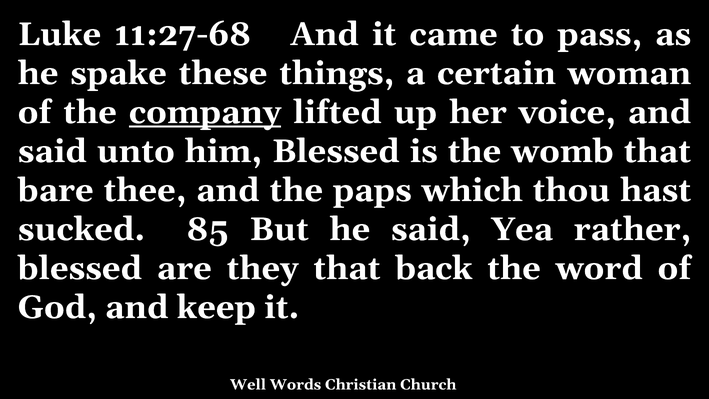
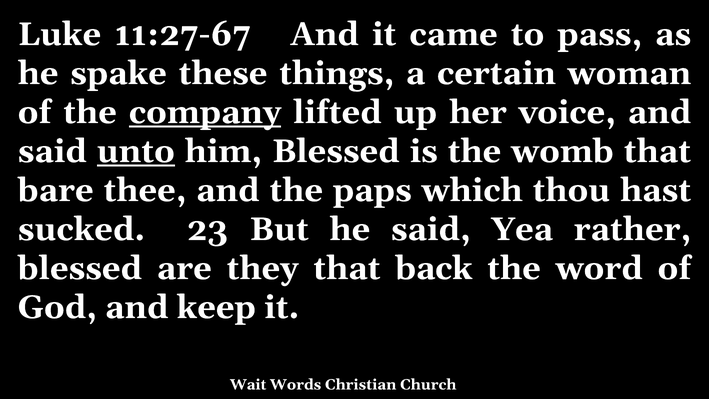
11:27-68: 11:27-68 -> 11:27-67 (182, 34)
unto underline: none -> present (136, 151)
85: 85 -> 23 (207, 229)
Well: Well -> Wait (248, 384)
